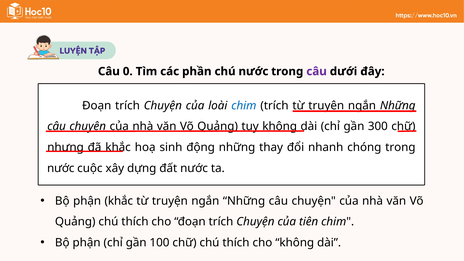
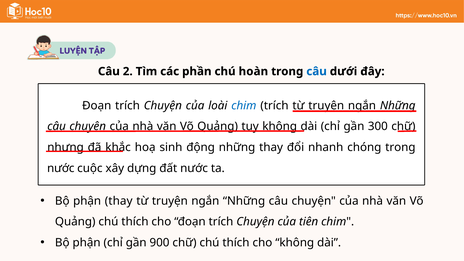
0: 0 -> 2 (128, 71)
chú nước: nước -> hoàn (253, 71)
câu colour: purple -> blue (317, 71)
phận khắc: khắc -> thay (119, 201)
100: 100 -> 900 (160, 243)
